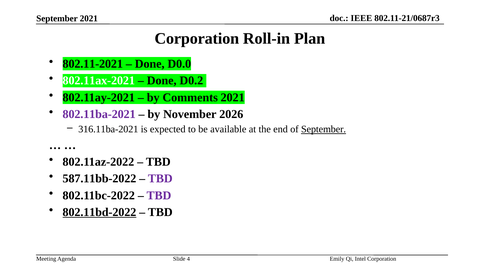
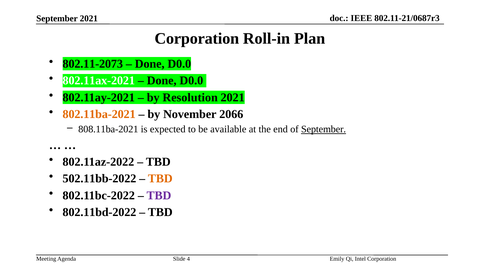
802.11-2021: 802.11-2021 -> 802.11-2073 (93, 64)
D0.2: D0.2 -> D0.0 (191, 81)
Comments: Comments -> Resolution (190, 97)
802.11ba-2021 colour: purple -> orange (99, 114)
2026: 2026 -> 2066 (231, 114)
316.11ba-2021: 316.11ba-2021 -> 808.11ba-2021 (108, 129)
587.11bb-2022: 587.11bb-2022 -> 502.11bb-2022 (99, 179)
TBD colour: purple -> orange (160, 179)
802.11bd-2022 underline: present -> none (99, 212)
